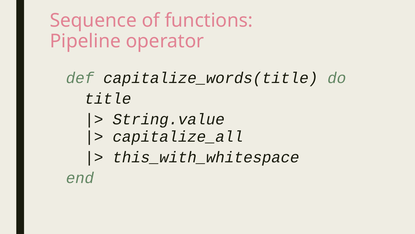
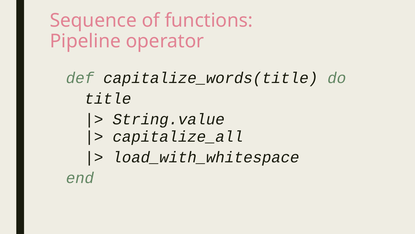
this_with_whitespace: this_with_whitespace -> load_with_whitespace (206, 157)
